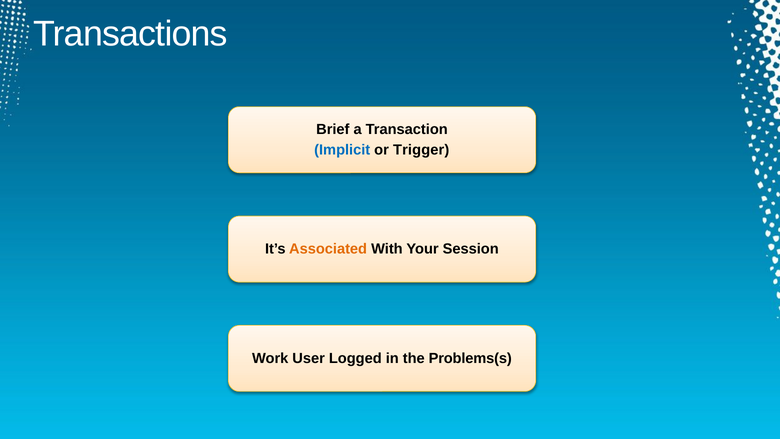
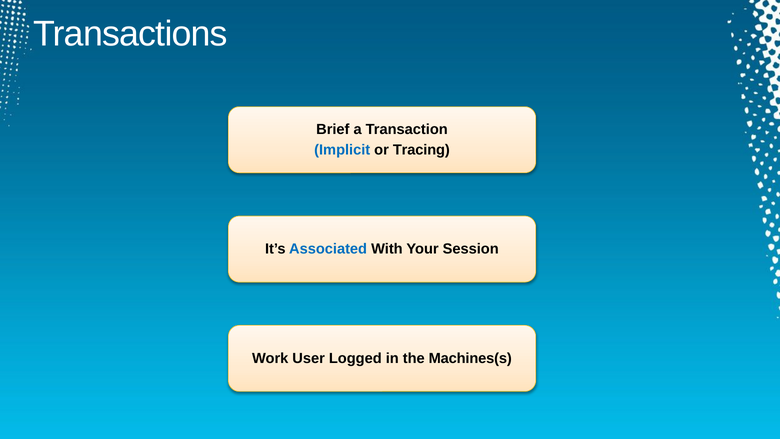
Trigger: Trigger -> Tracing (421, 150)
Associated colour: orange -> blue (328, 249)
Problems(s: Problems(s -> Machines(s (470, 358)
